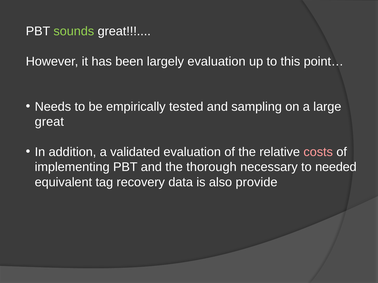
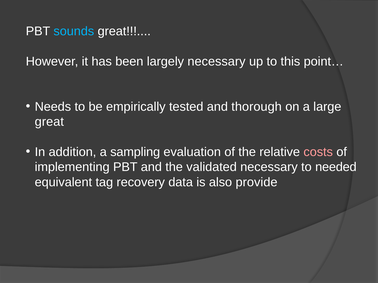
sounds colour: light green -> light blue (74, 31)
largely evaluation: evaluation -> necessary (217, 62)
sampling: sampling -> thorough (257, 107)
validated: validated -> sampling (135, 152)
thorough: thorough -> validated (212, 167)
